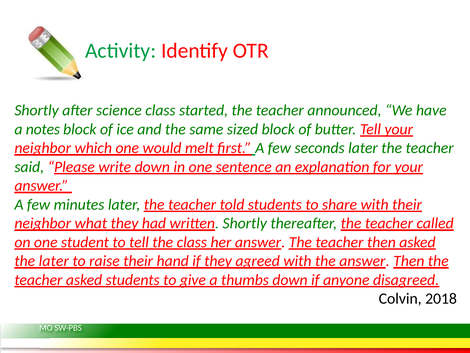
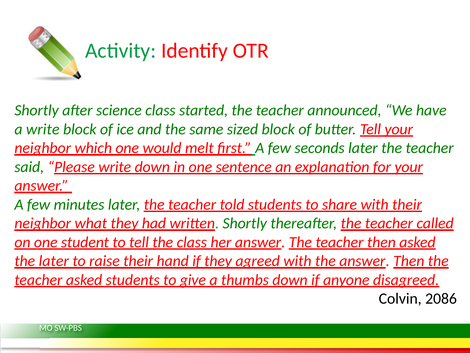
a notes: notes -> write (43, 129)
2018: 2018 -> 2086 (441, 298)
